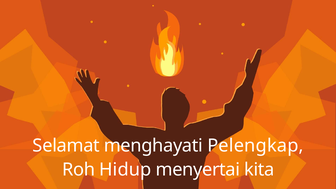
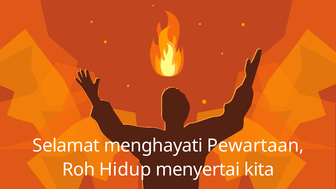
Pelengkap: Pelengkap -> Pewartaan (255, 146)
